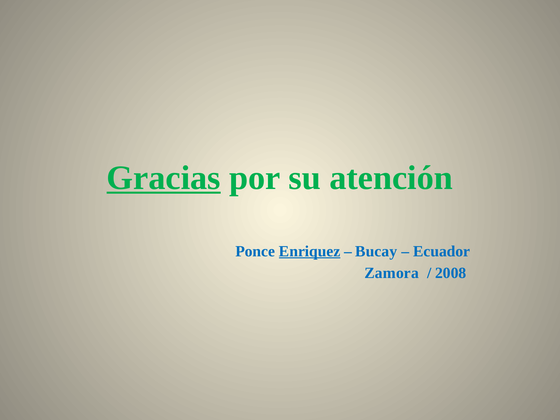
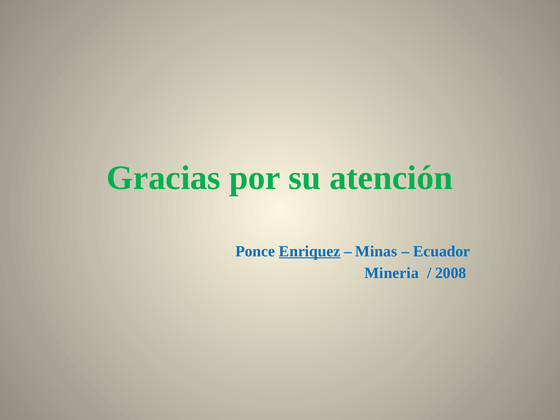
Gracias underline: present -> none (164, 178)
Bucay: Bucay -> Minas (376, 251)
Zamora: Zamora -> Mineria (392, 273)
